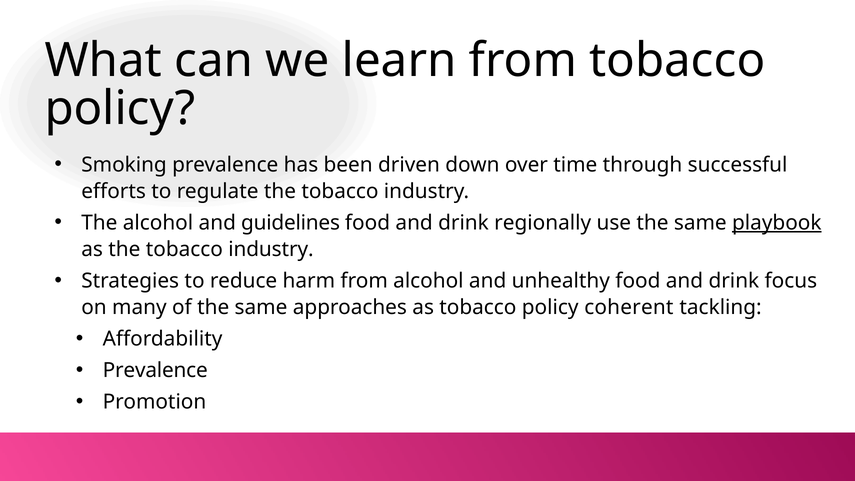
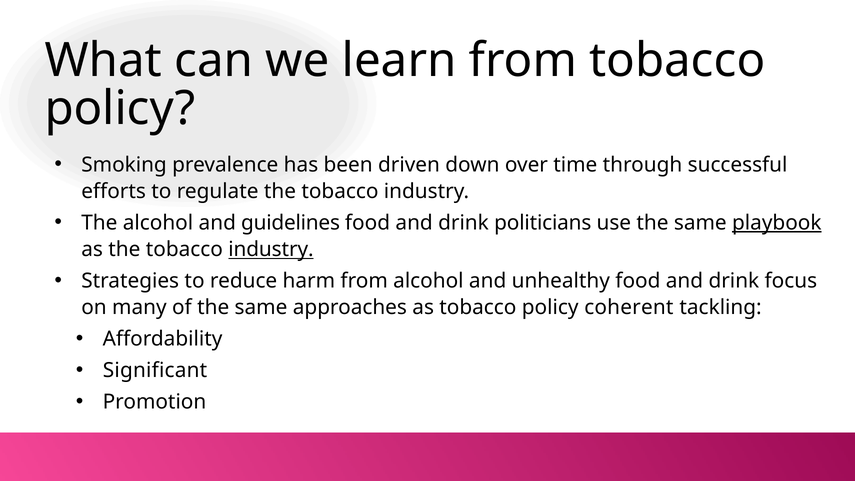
regionally: regionally -> politicians (543, 223)
industry underline: none -> present (271, 249)
Prevalence: Prevalence -> Significant (155, 370)
